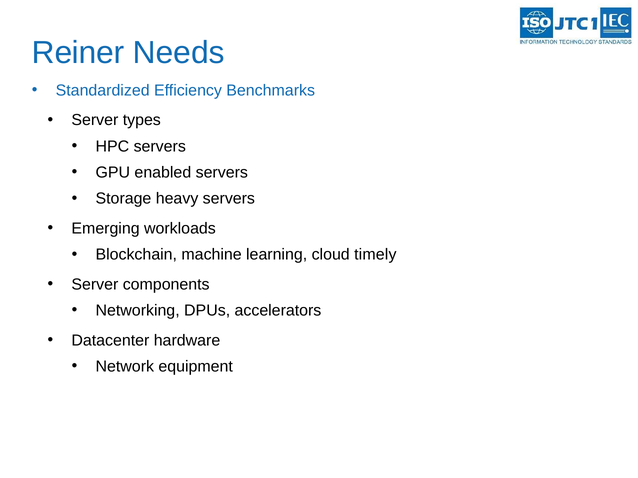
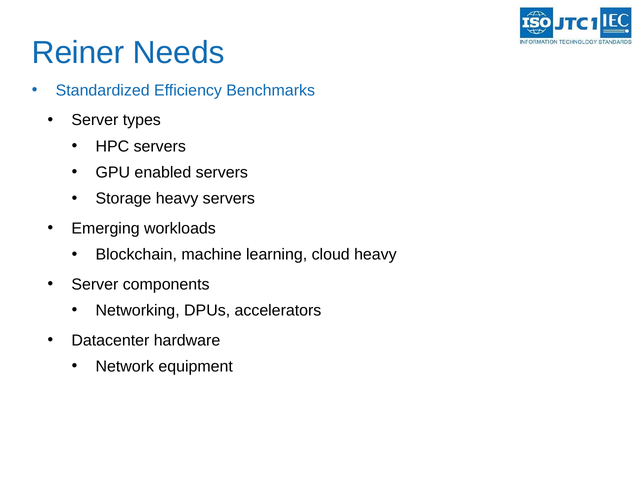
cloud timely: timely -> heavy (375, 255)
